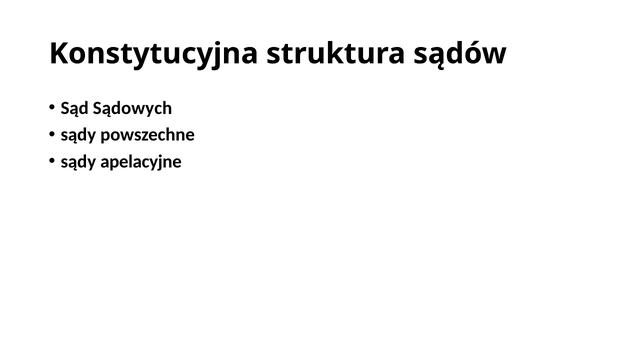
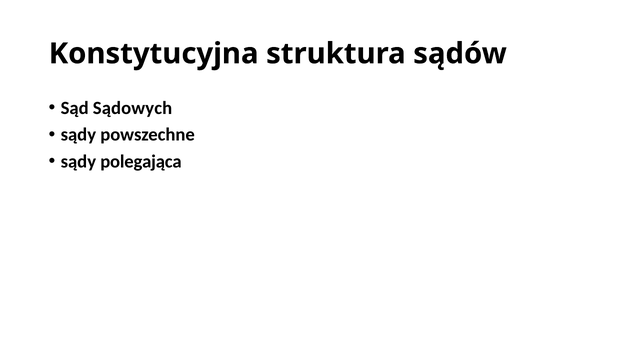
apelacyjne: apelacyjne -> polegająca (141, 162)
